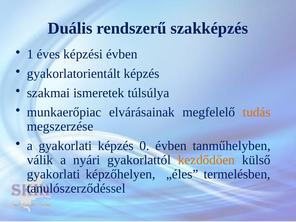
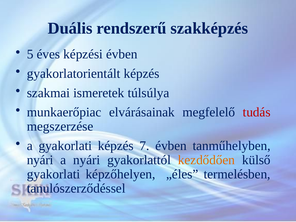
1: 1 -> 5 (30, 54)
tudás colour: orange -> red (257, 112)
0: 0 -> 7 (145, 146)
válik: válik -> nyári (40, 160)
